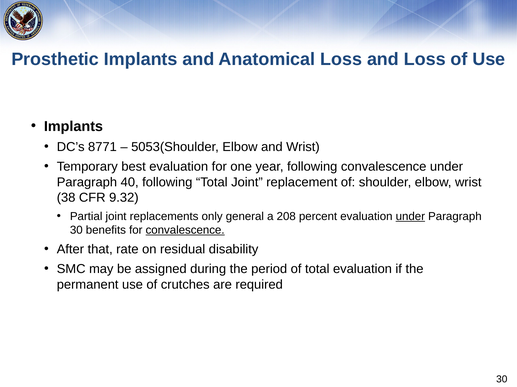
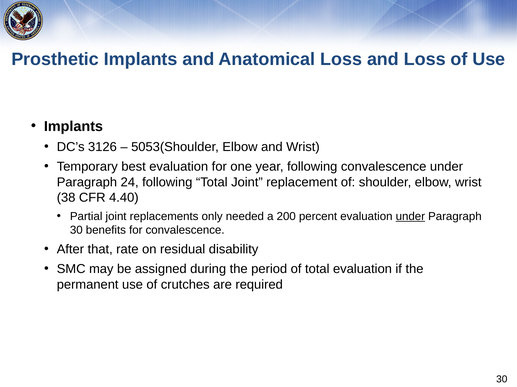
8771: 8771 -> 3126 (102, 147)
40: 40 -> 24 (130, 182)
9.32: 9.32 -> 4.40 (124, 198)
general: general -> needed (245, 217)
208: 208 -> 200 (286, 217)
convalescence underline: present -> none (185, 231)
